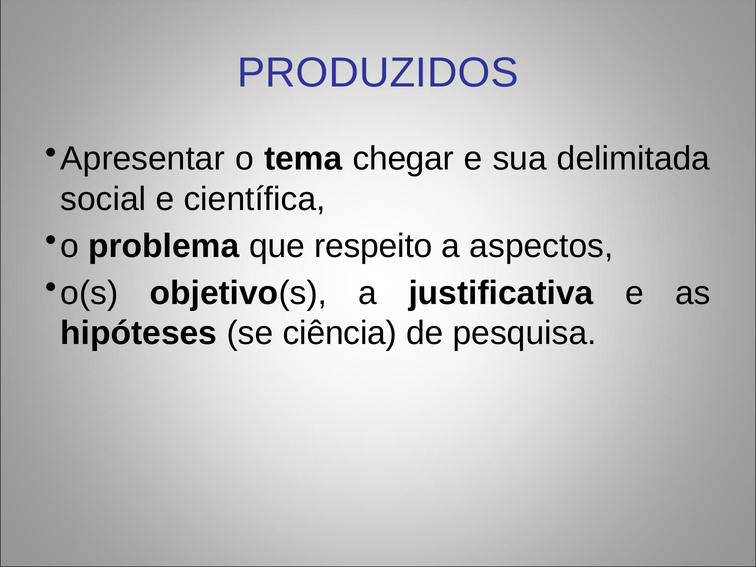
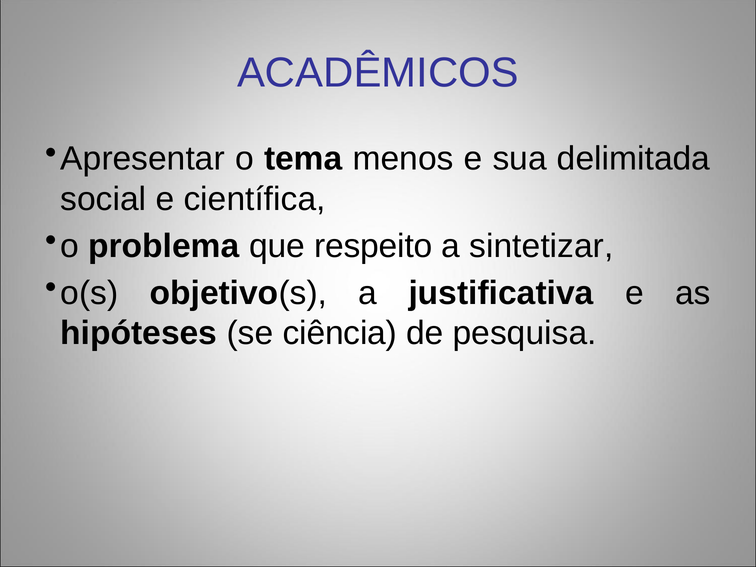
PRODUZIDOS: PRODUZIDOS -> ACADÊMICOS (378, 73)
chegar: chegar -> menos (403, 159)
aspectos: aspectos -> sintetizar (541, 246)
